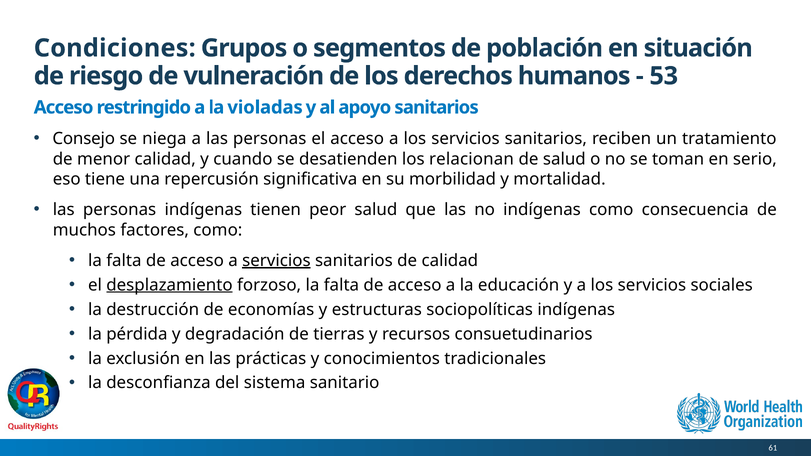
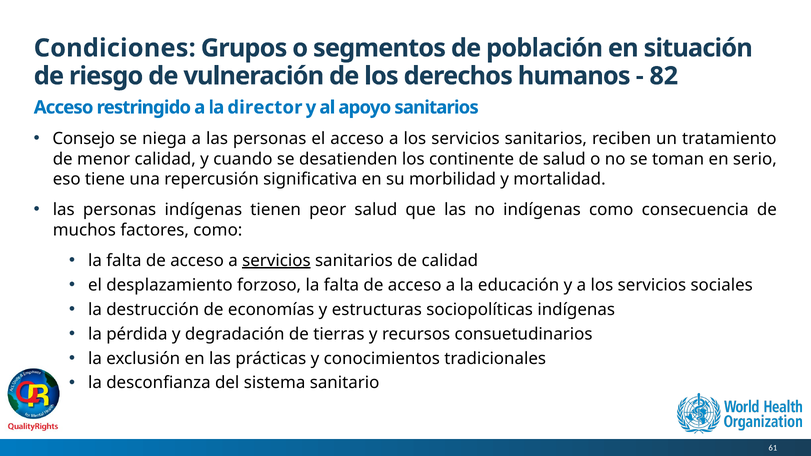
53: 53 -> 82 (664, 76)
violadas: violadas -> director (265, 107)
relacionan: relacionan -> continente (472, 159)
desplazamiento underline: present -> none (169, 285)
